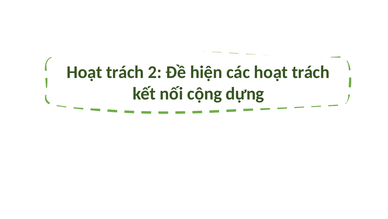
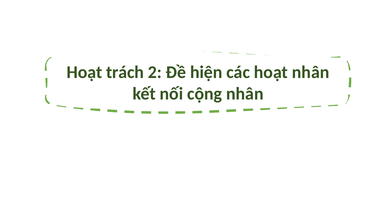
các hoạt trách: trách -> nhân (311, 72)
cộng dựng: dựng -> nhân (245, 93)
